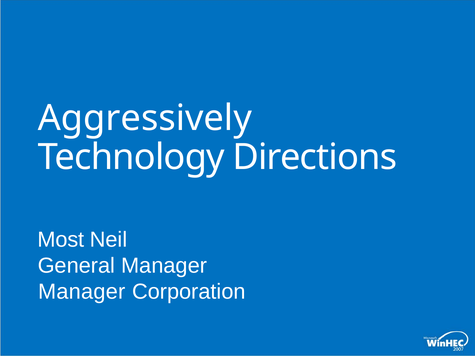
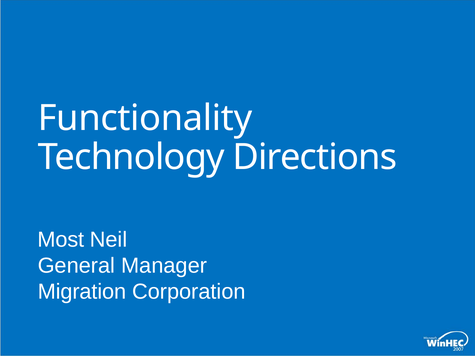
Aggressively: Aggressively -> Functionality (145, 118)
Manager: Manager -> Migration (82, 292)
